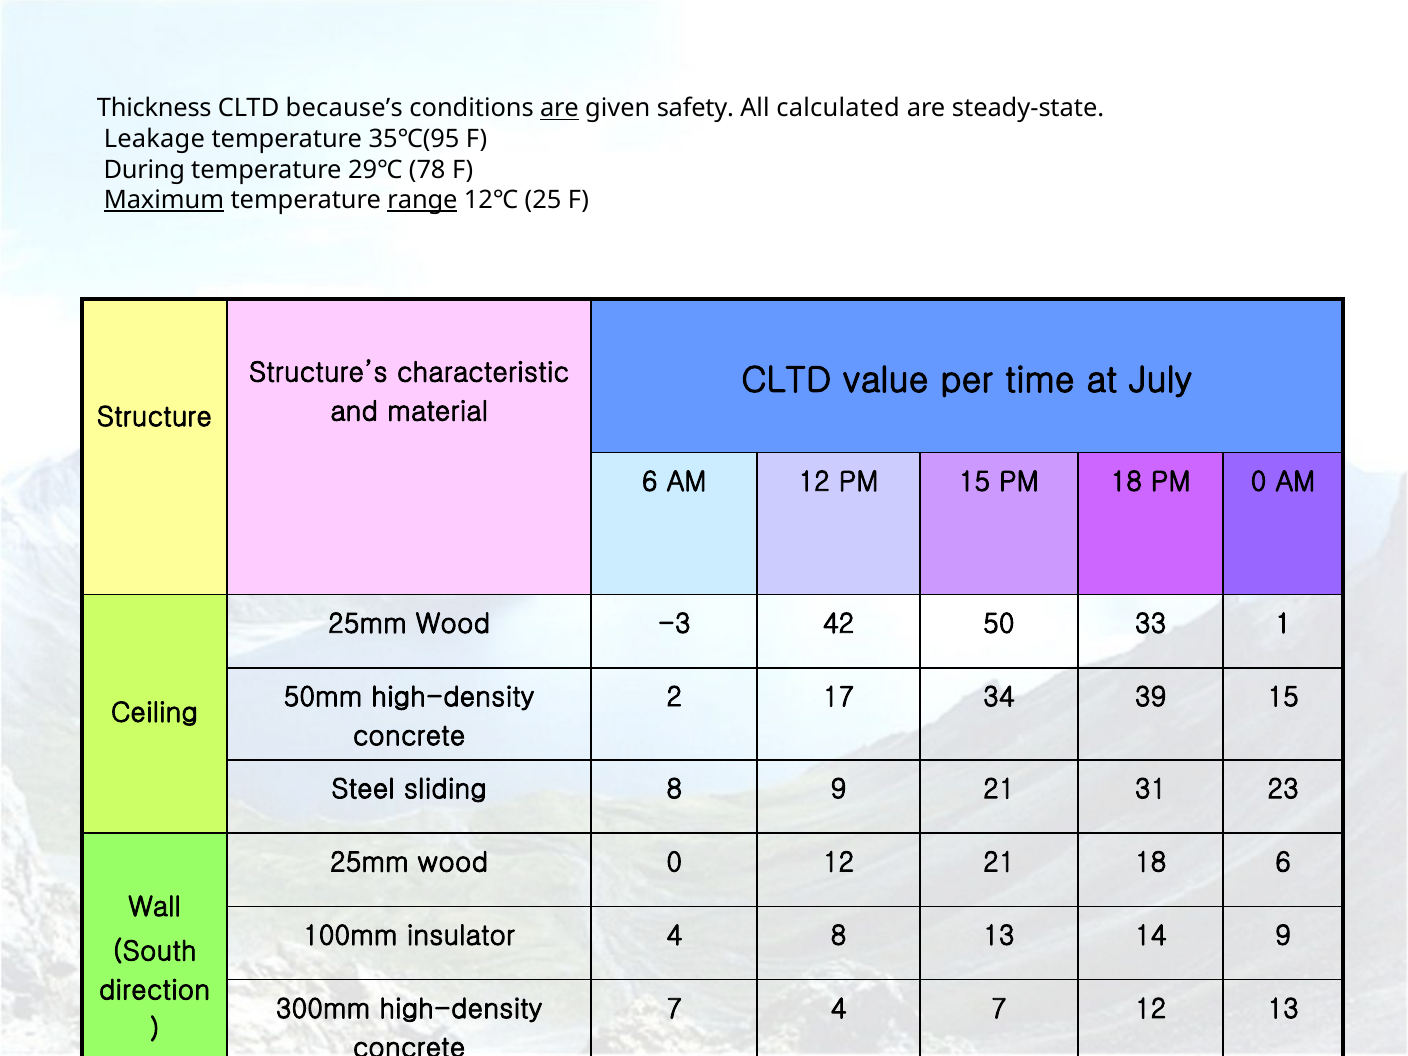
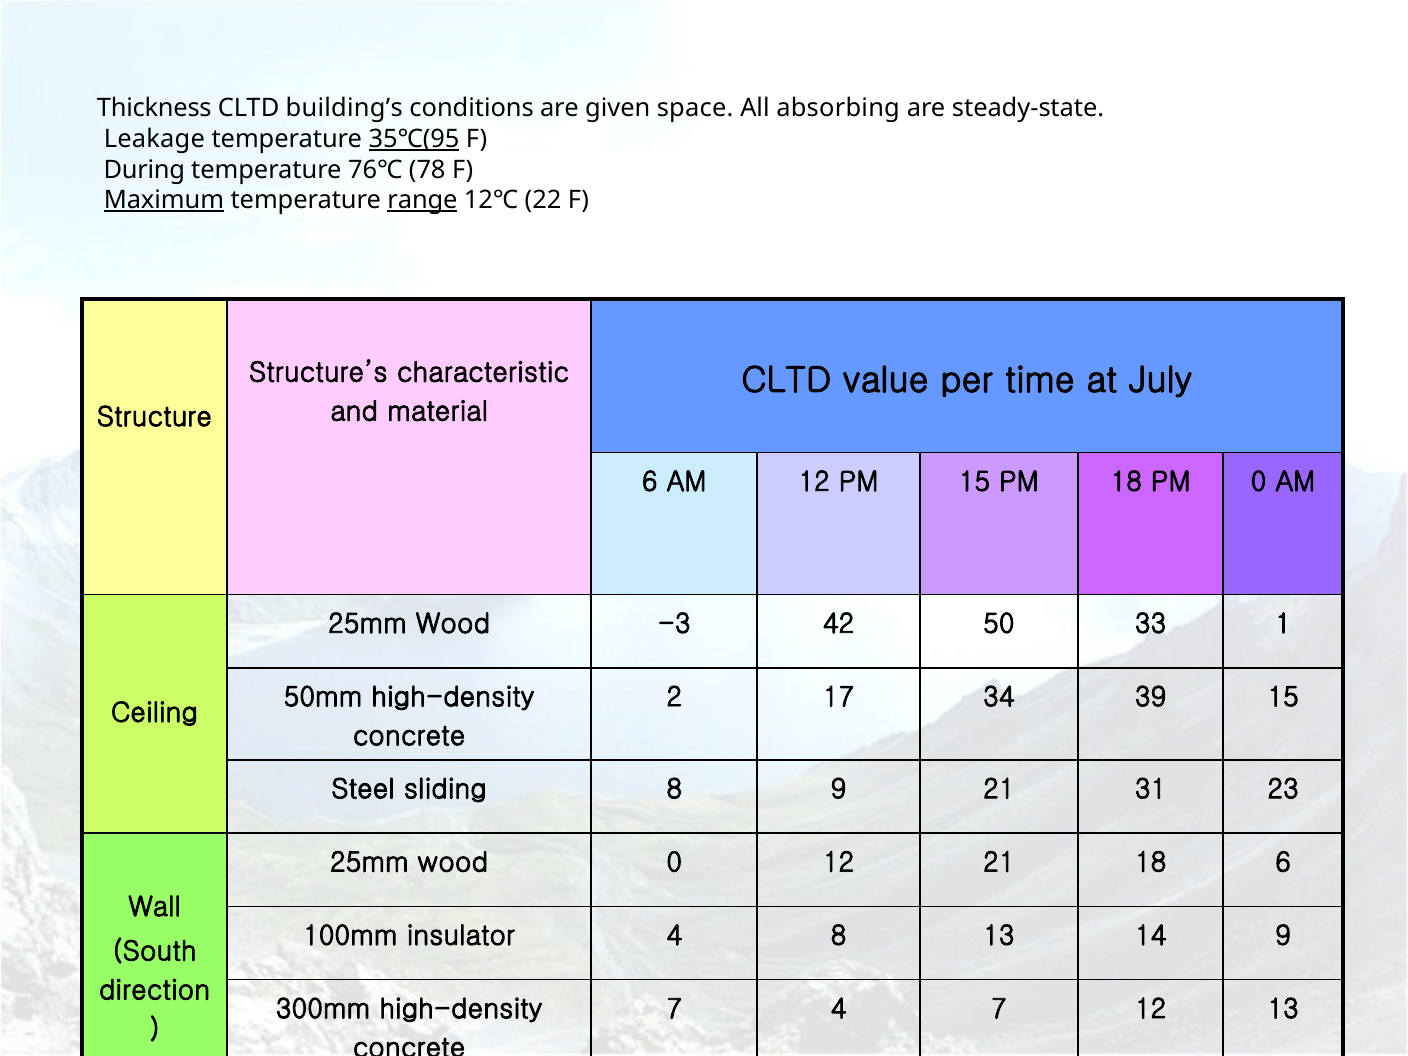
because’s: because’s -> building’s (344, 109)
are underline: present -> none (559, 109)
safety: safety -> space (695, 109)
calculated: calculated -> absorbing (838, 109)
35℃(95 underline: none -> present (414, 139)
29℃: 29℃ -> 76℃ (375, 170)
25: 25 -> 22 (543, 200)
